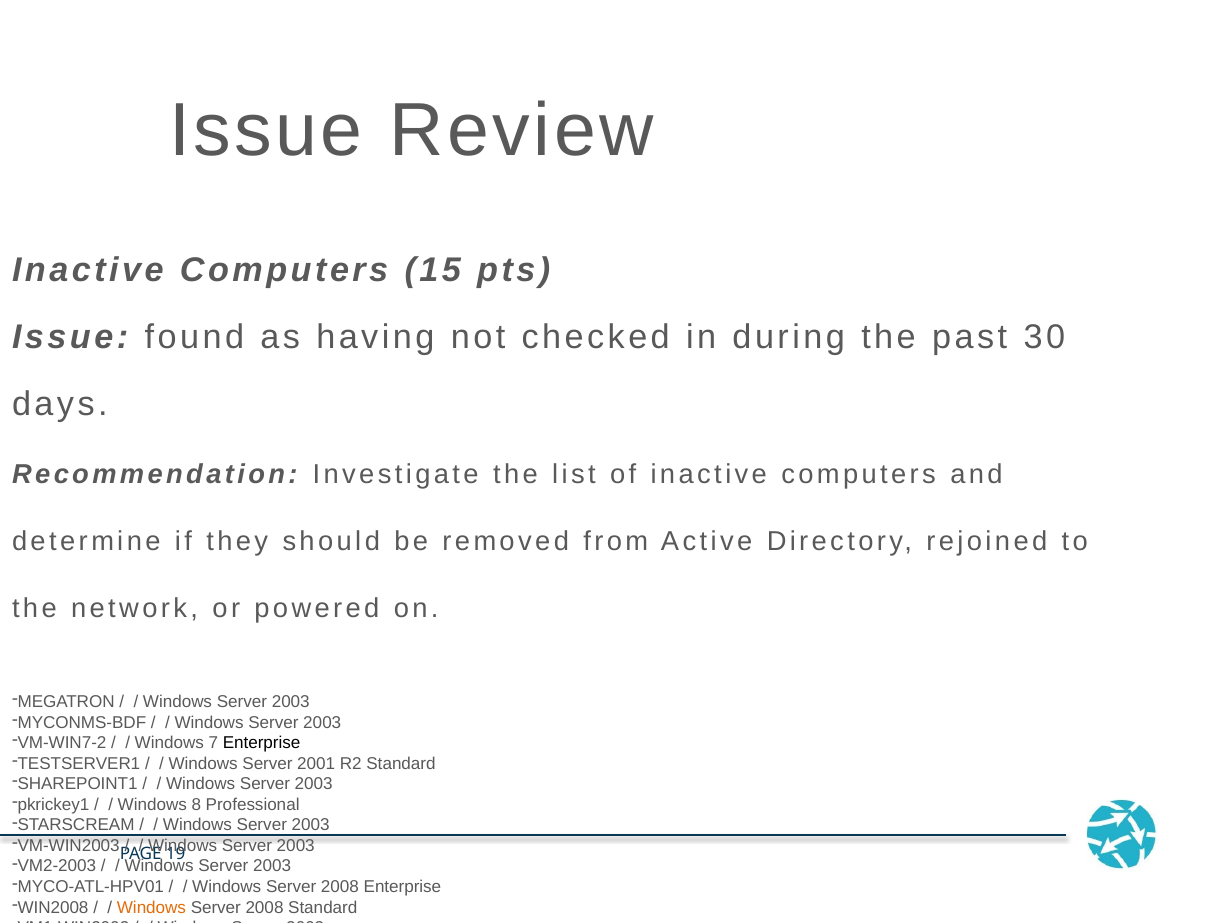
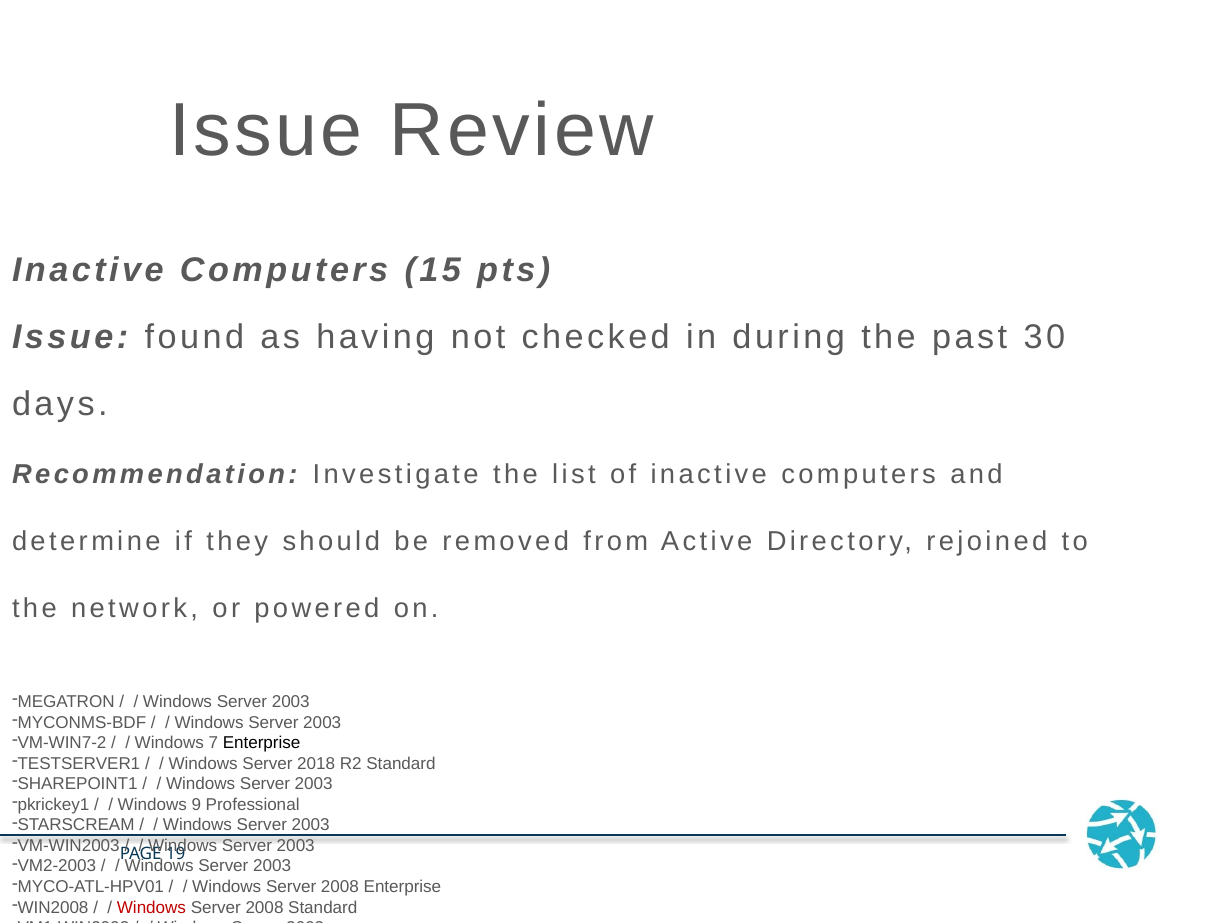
2001: 2001 -> 2018 (316, 764)
8: 8 -> 9 (196, 805)
Windows colour: orange -> red (151, 908)
